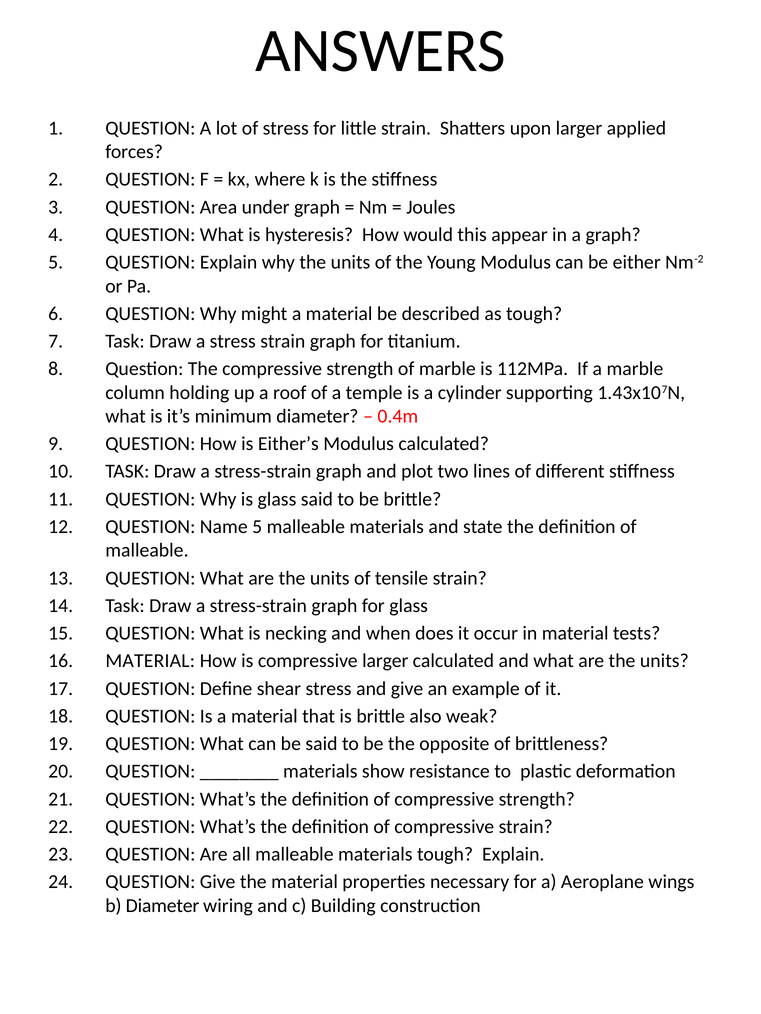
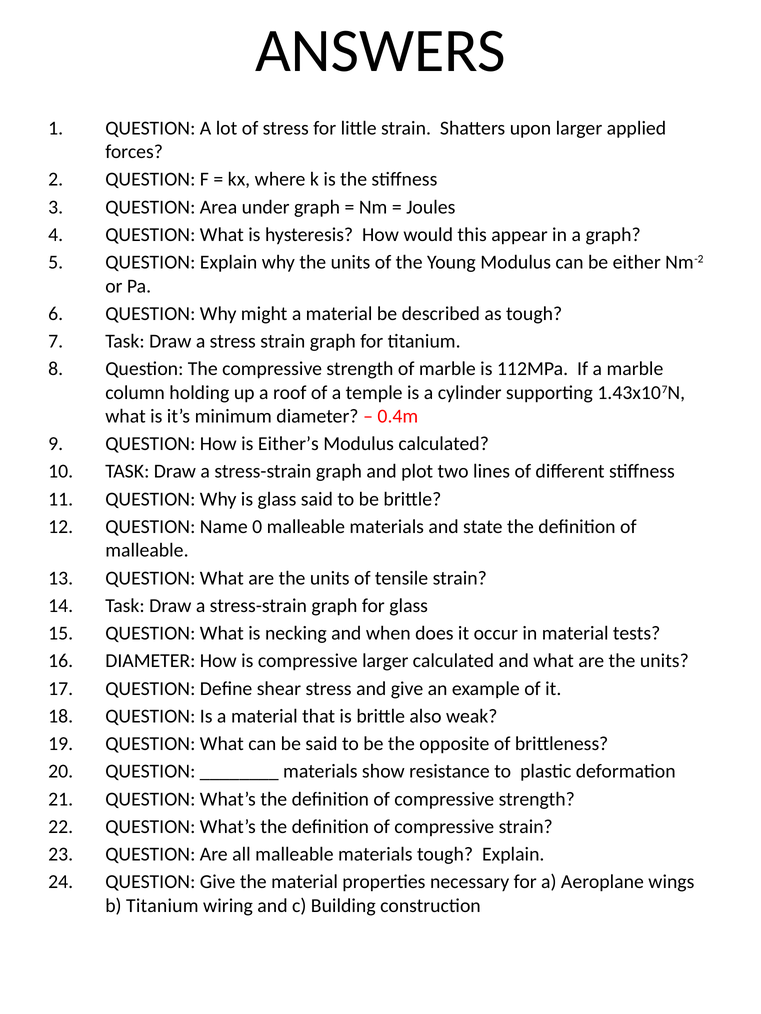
Name 5: 5 -> 0 (257, 527)
MATERIAL: MATERIAL -> DIAMETER (150, 661)
b Diameter: Diameter -> Titanium (162, 906)
